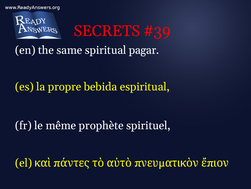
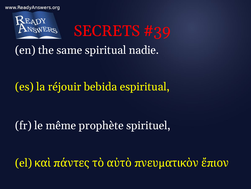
pagar: pagar -> nadie (144, 50)
propre: propre -> réjouir (65, 86)
